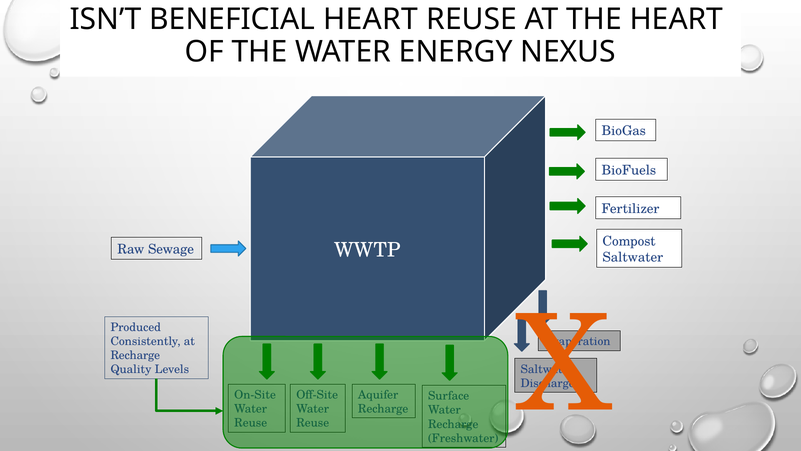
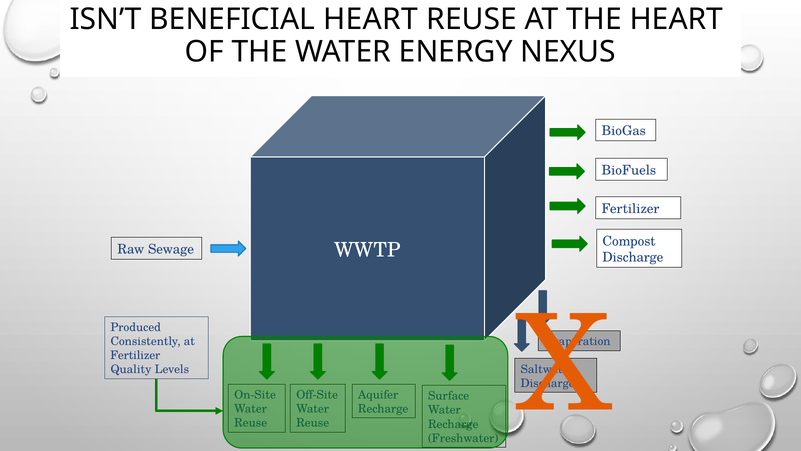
Saltwater: Saltwater -> Discharge (633, 257)
Recharge: Recharge -> Fertilizer (135, 355)
